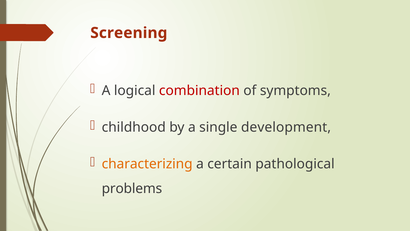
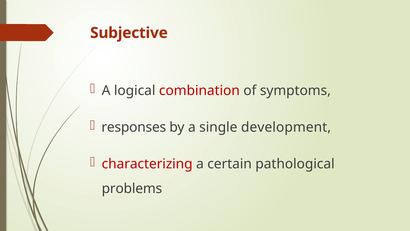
Screening: Screening -> Subjective (129, 33)
childhood: childhood -> responses (134, 127)
characterizing colour: orange -> red (147, 164)
